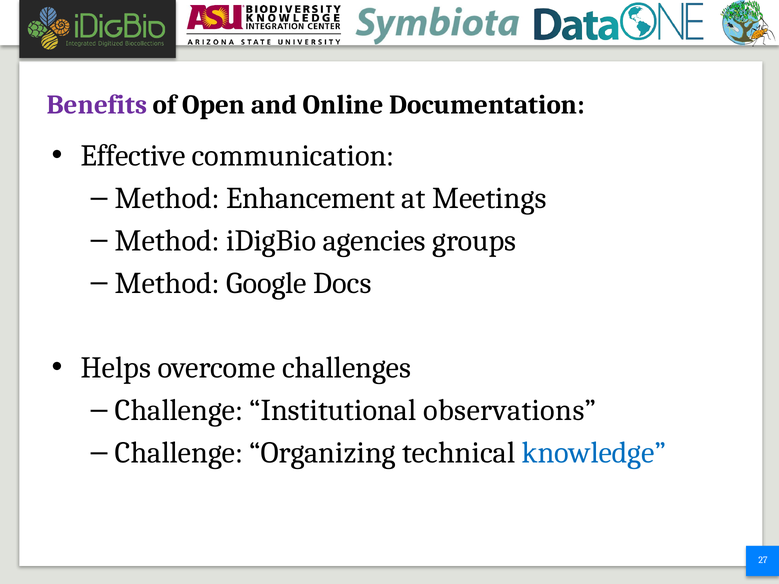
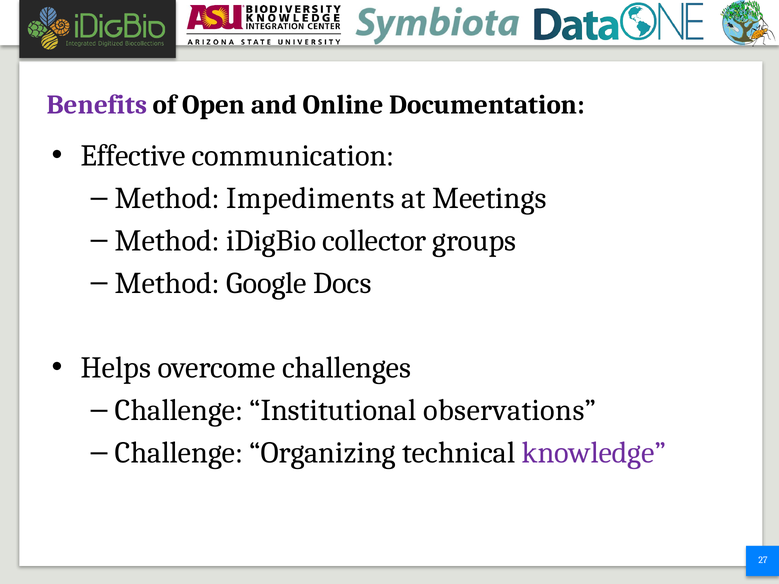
Enhancement: Enhancement -> Impediments (310, 198)
agencies: agencies -> collector (374, 241)
knowledge colour: blue -> purple (594, 453)
